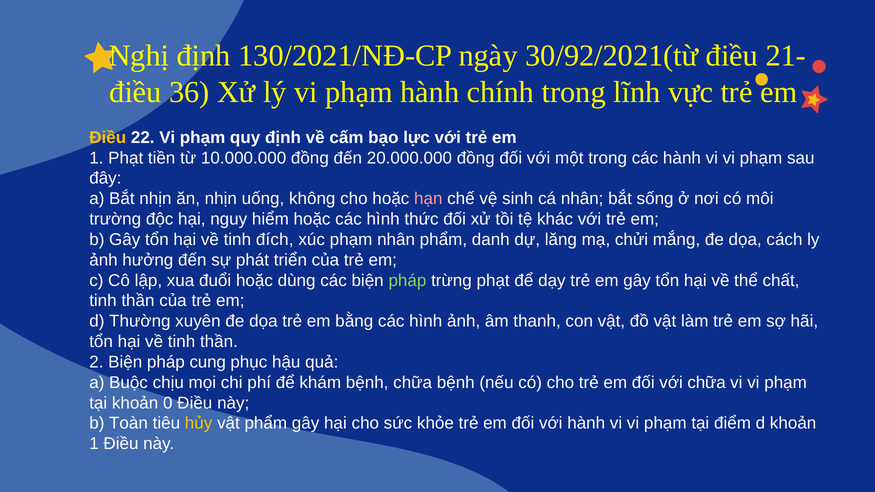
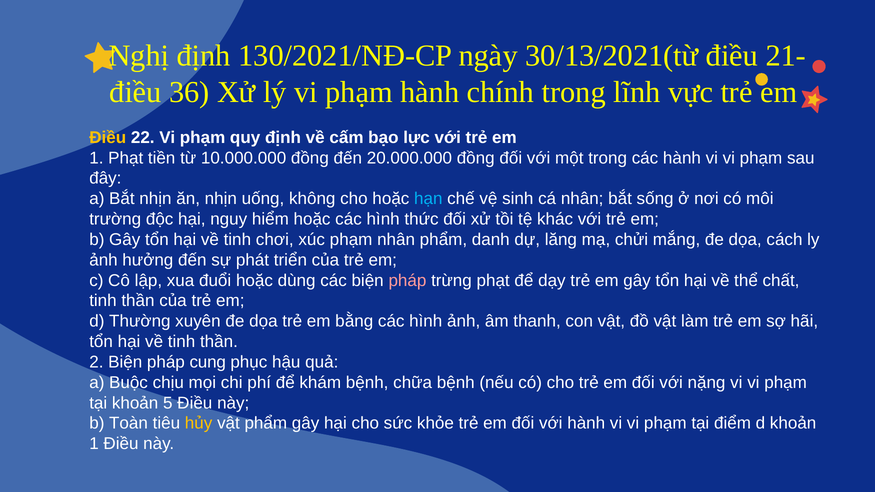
30/92/2021(từ: 30/92/2021(từ -> 30/13/2021(từ (612, 56)
hạn colour: pink -> light blue (428, 199)
đích: đích -> chơi (275, 240)
pháp colour: light green -> pink (407, 281)
với chữa: chữa -> nặng (707, 383)
0: 0 -> 5 (168, 403)
